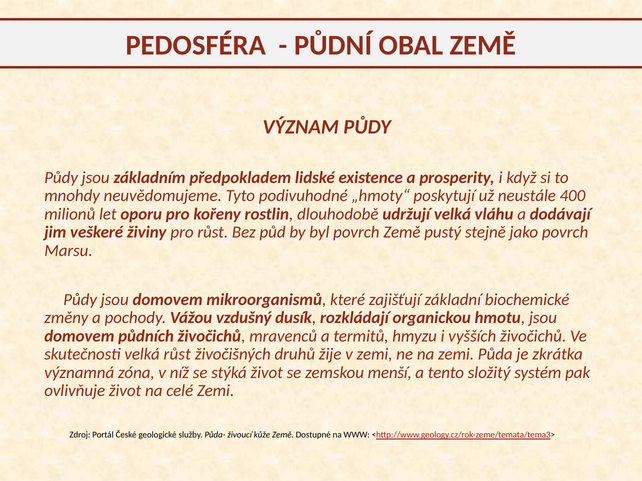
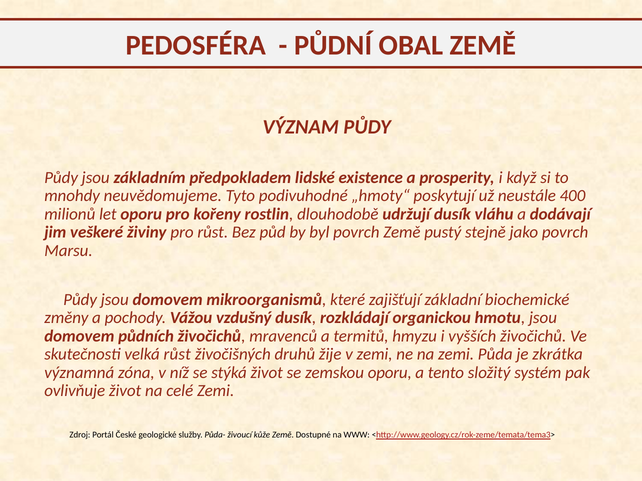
udržují velká: velká -> dusík (452, 214)
zemskou menší: menší -> oporu (390, 373)
